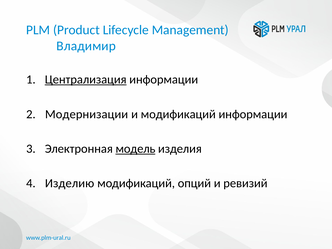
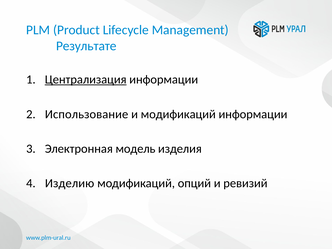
Владимир: Владимир -> Результате (86, 46)
Модернизации: Модернизации -> Использование (87, 114)
модель underline: present -> none (135, 149)
